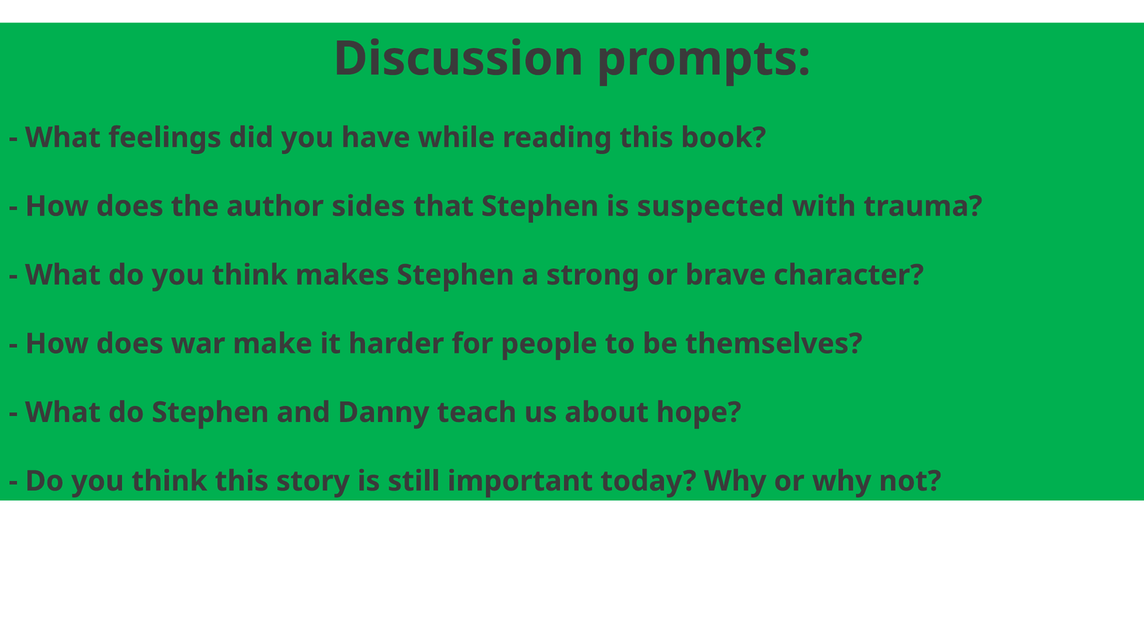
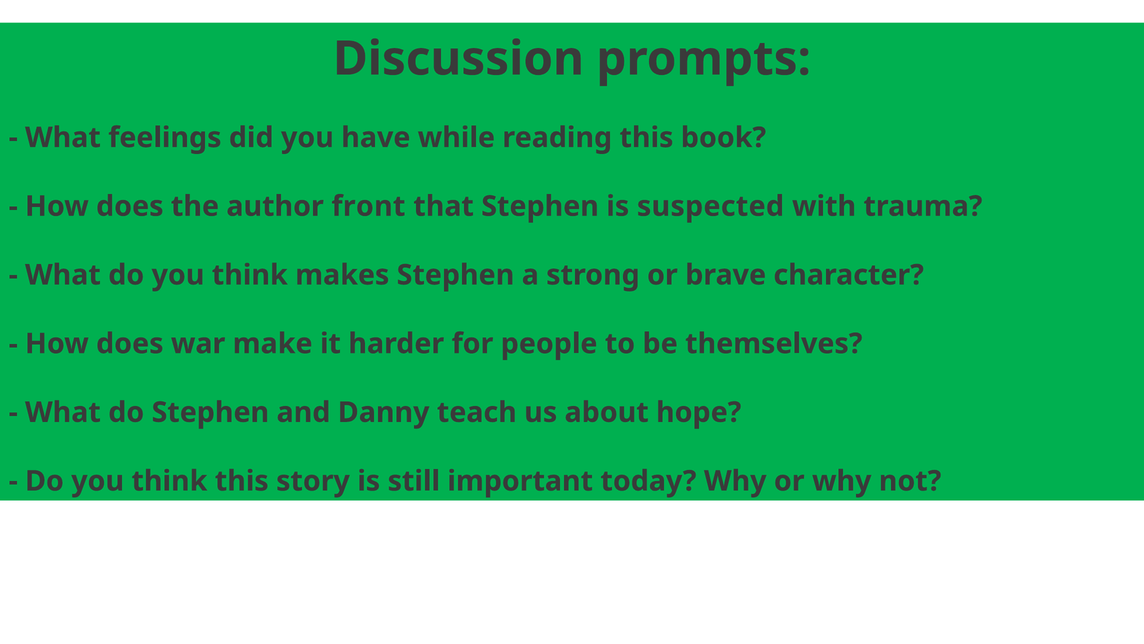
sides: sides -> front (368, 206)
